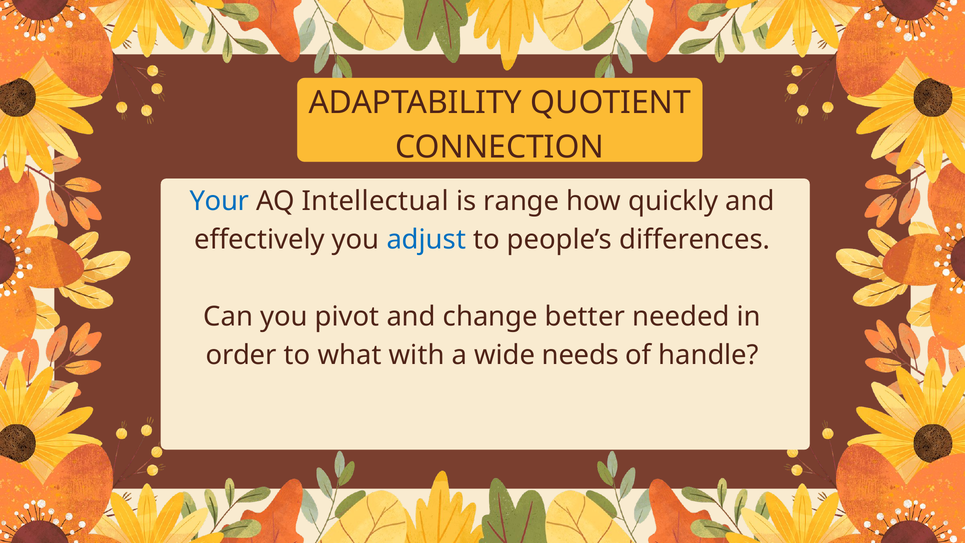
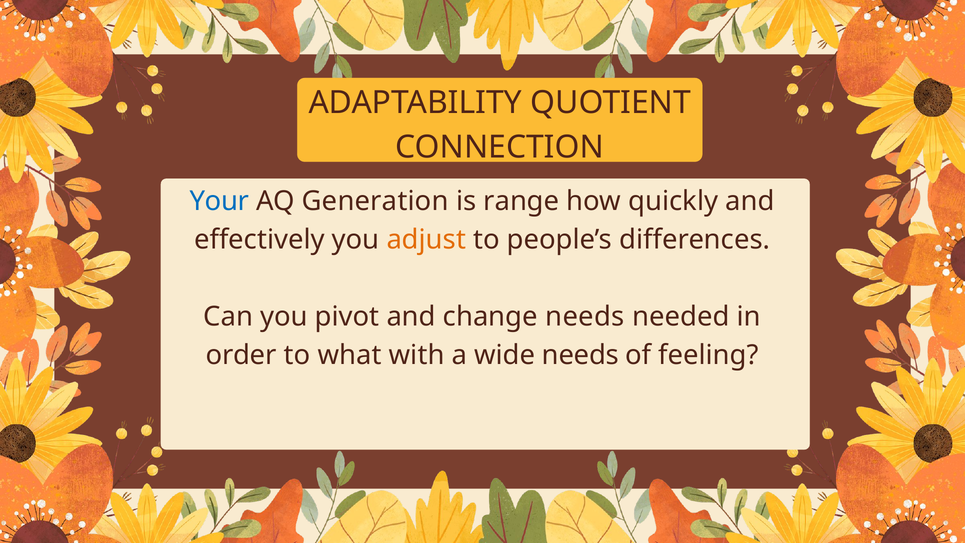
Intellectual: Intellectual -> Generation (375, 201)
adjust colour: blue -> orange (426, 240)
change better: better -> needs (585, 317)
handle: handle -> feeling (709, 355)
